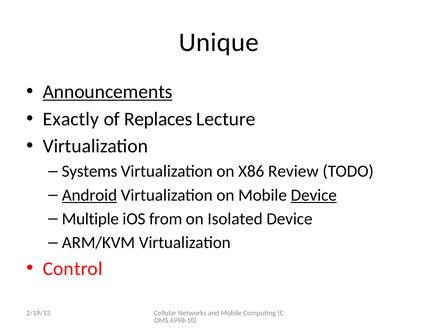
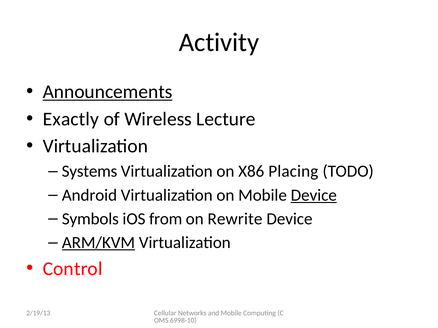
Unique: Unique -> Activity (219, 42)
Replaces: Replaces -> Wireless (158, 119)
Review: Review -> Placing (293, 172)
Android underline: present -> none (89, 195)
Multiple: Multiple -> Symbols (90, 219)
Isolated: Isolated -> Rewrite (235, 219)
ARM/KVM underline: none -> present (98, 243)
